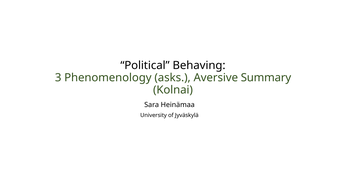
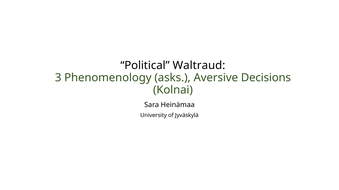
Behaving: Behaving -> Waltraud (199, 66)
Summary: Summary -> Decisions (266, 78)
